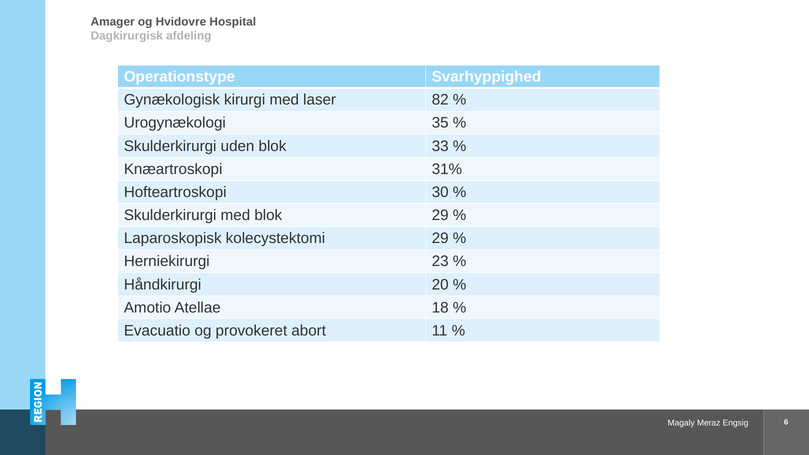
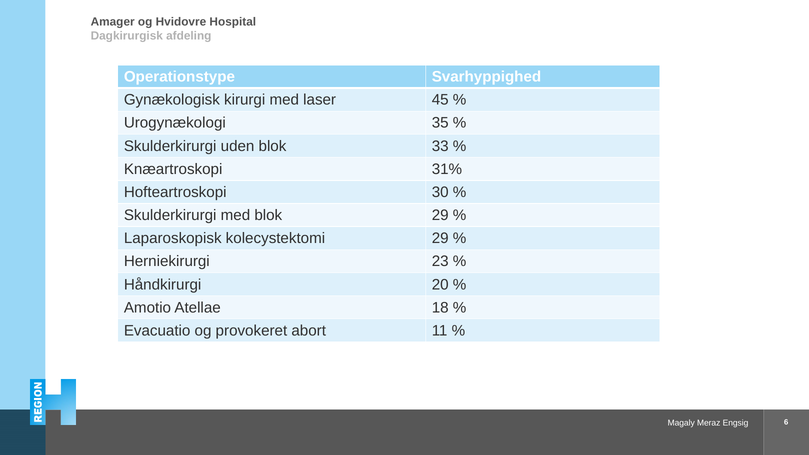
82: 82 -> 45 (440, 100)
